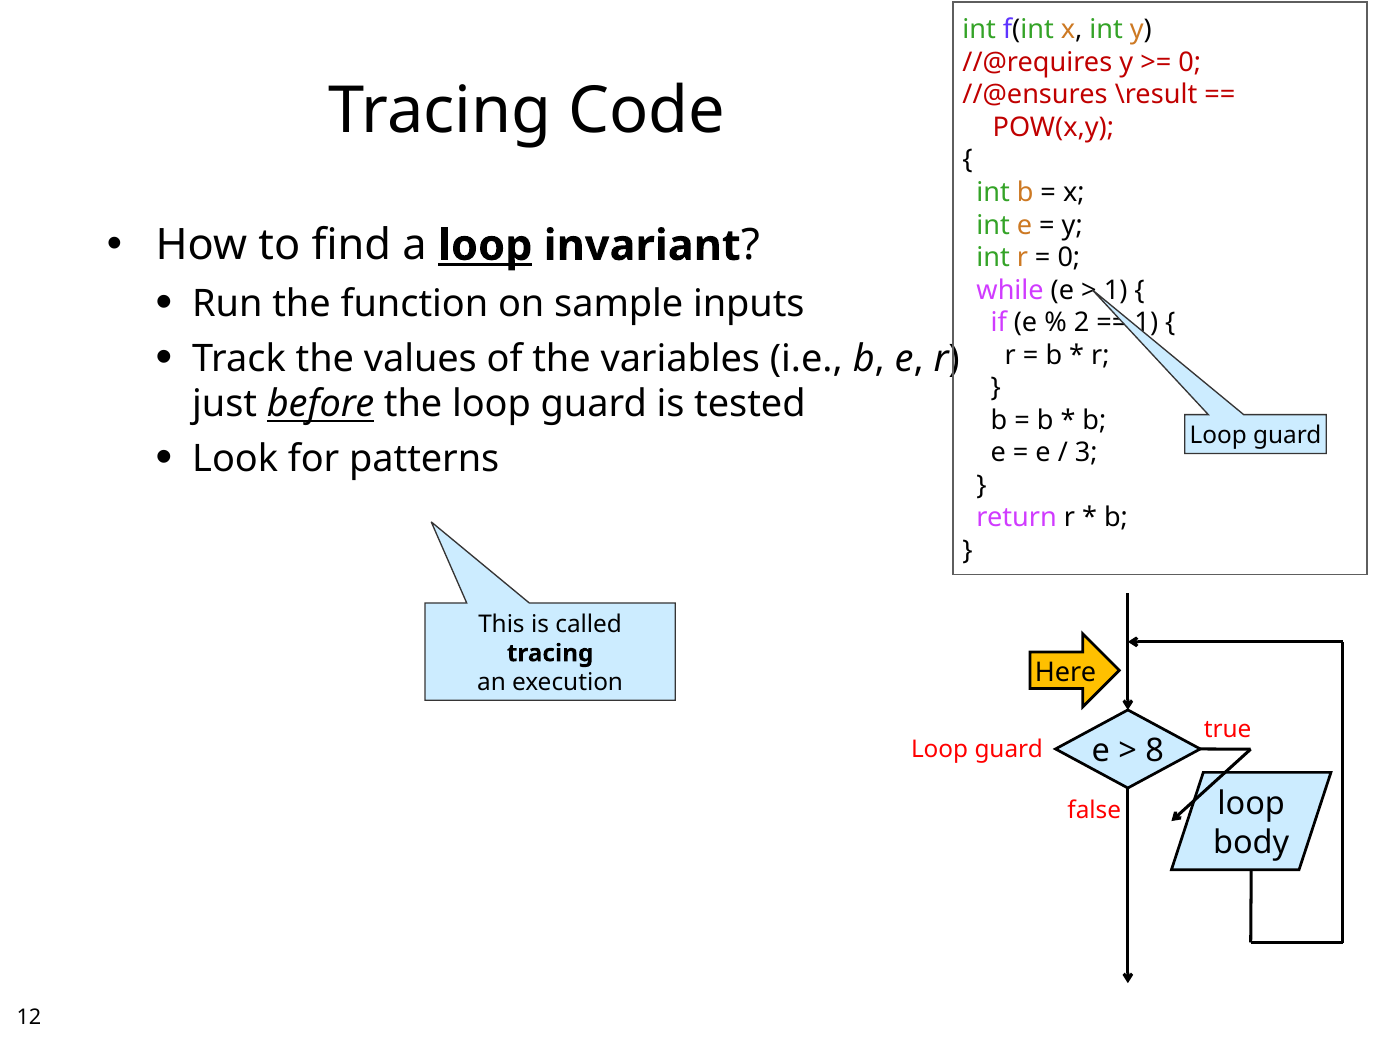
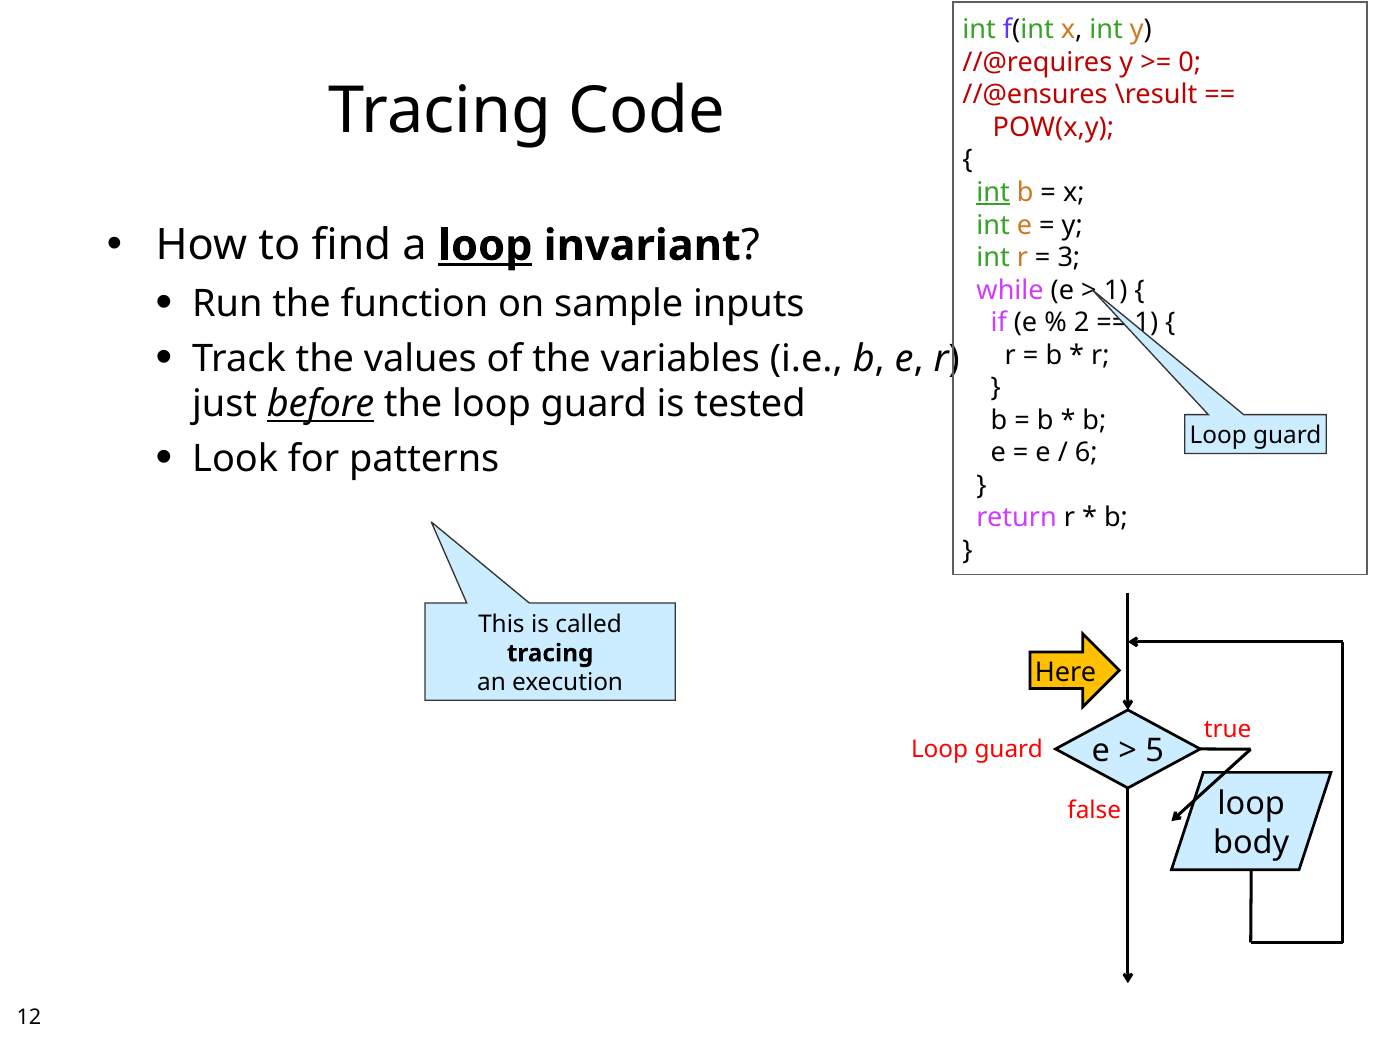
int underline: none -> present (993, 192)
0: 0 -> 3 (1069, 257)
3: 3 -> 6 (1086, 452)
8: 8 -> 5 (1155, 751)
